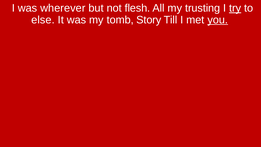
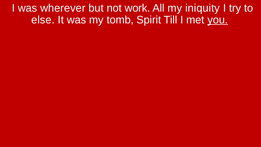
flesh: flesh -> work (137, 8)
trusting: trusting -> iniquity (203, 8)
try underline: present -> none (235, 8)
Story: Story -> Spirit (149, 20)
